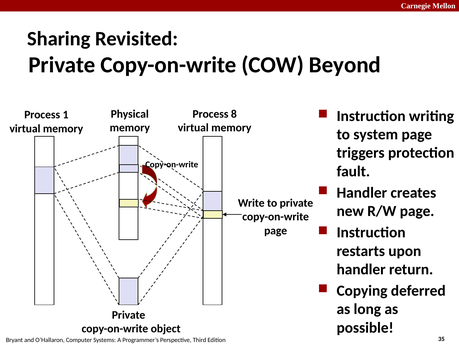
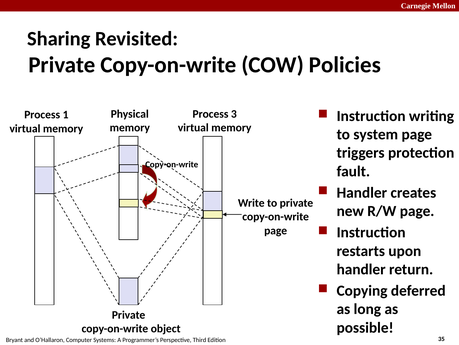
Beyond: Beyond -> Policies (345, 65)
8: 8 -> 3 (234, 114)
